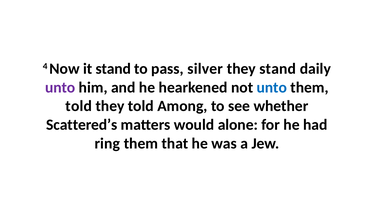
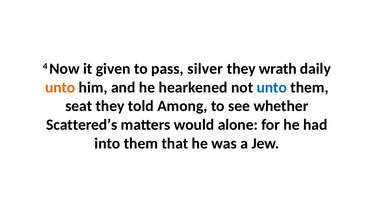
it stand: stand -> given (113, 69)
they stand: stand -> wrath (278, 69)
unto colour: purple -> orange (60, 88)
told: told -> seat (79, 106)
ring: ring -> into (107, 144)
